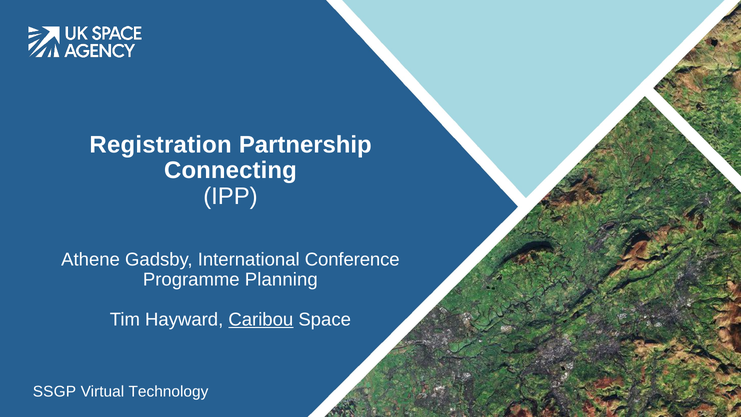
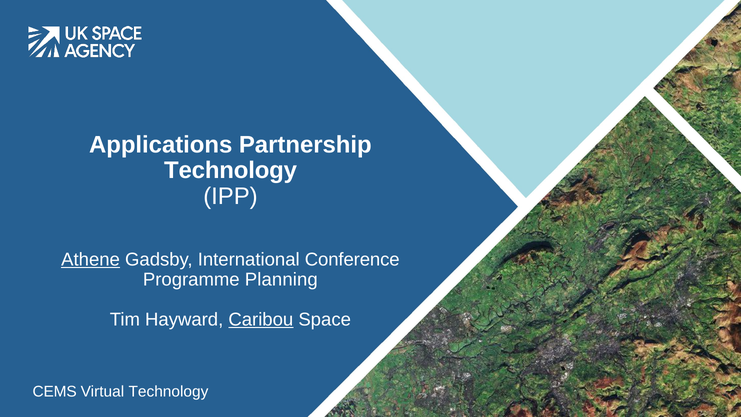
Registration: Registration -> Applications (161, 145)
Connecting: Connecting -> Technology (231, 170)
Athene underline: none -> present (91, 259)
SSGP: SSGP -> CEMS (55, 391)
